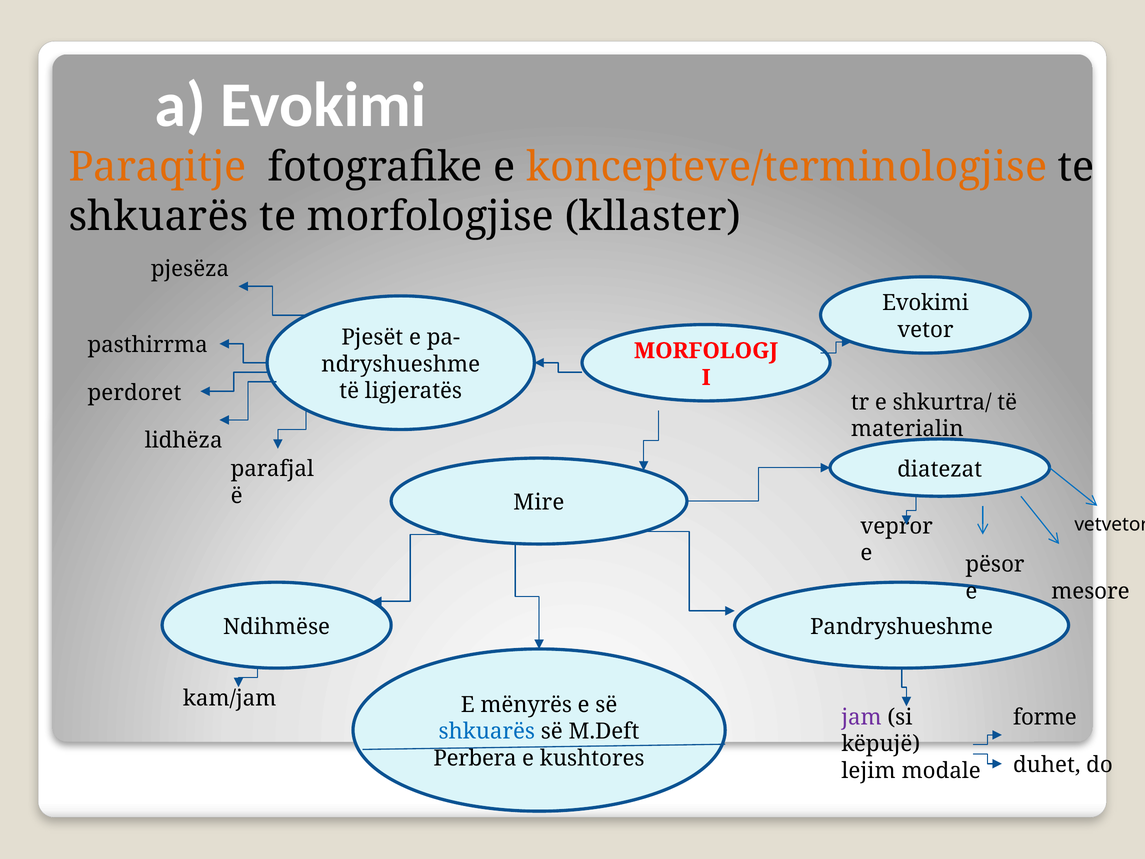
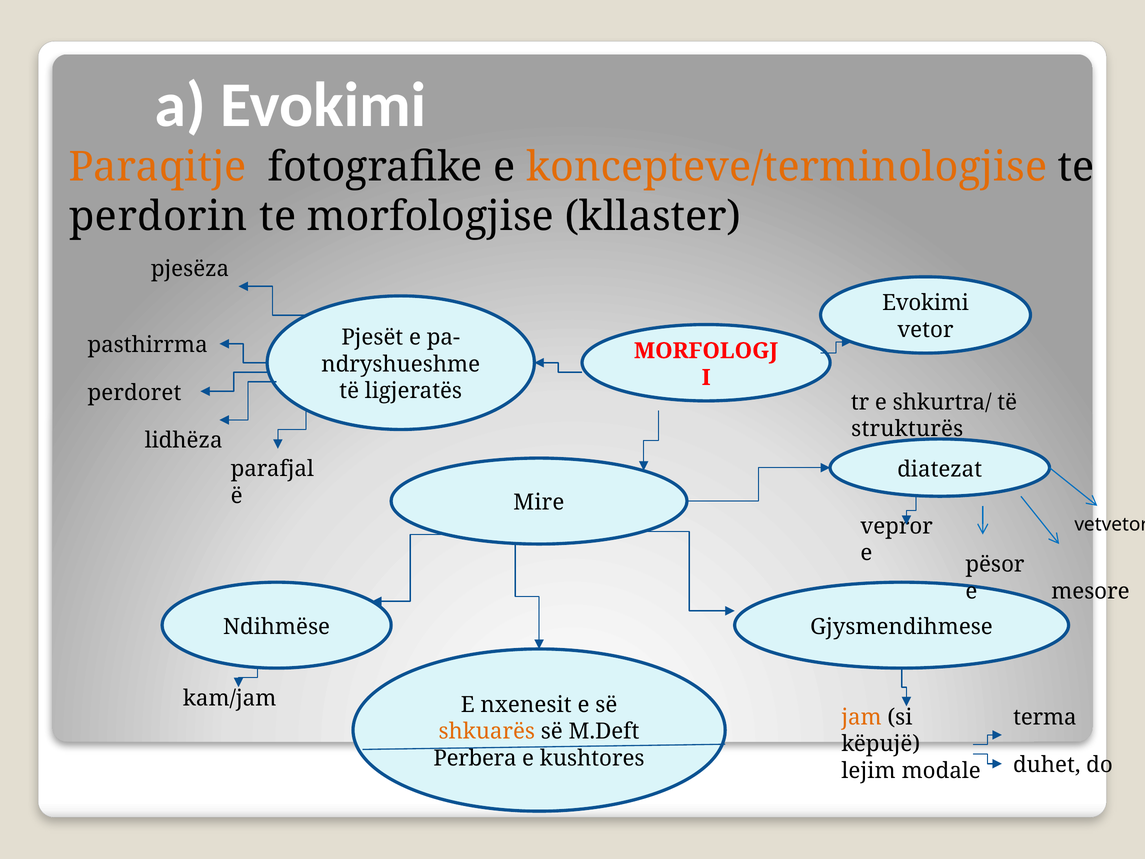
shkuarës: shkuarës -> perdorin (158, 216)
materialin: materialin -> strukturës (907, 429)
Pandryshueshme: Pandryshueshme -> Gjysmendihmese (901, 627)
mënyrës: mënyrës -> nxenesit (526, 705)
jam colour: purple -> orange (861, 717)
forme: forme -> terma (1045, 717)
shkuarës colour: blue -> orange (487, 731)
